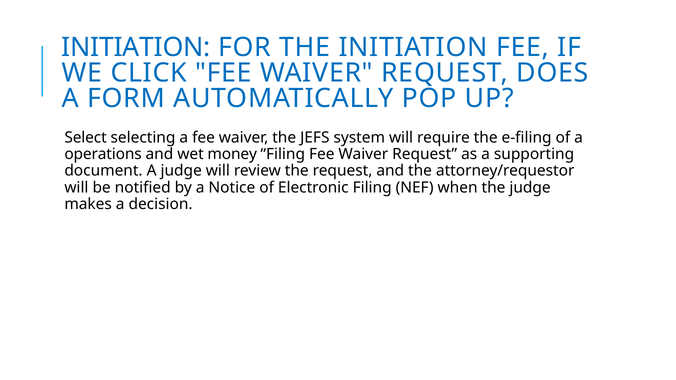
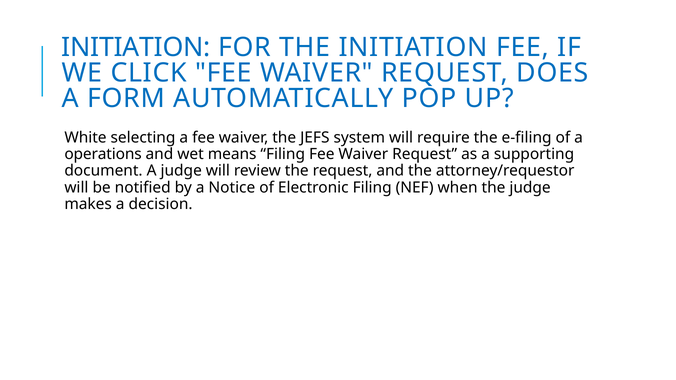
Select: Select -> White (85, 138)
money: money -> means (232, 154)
